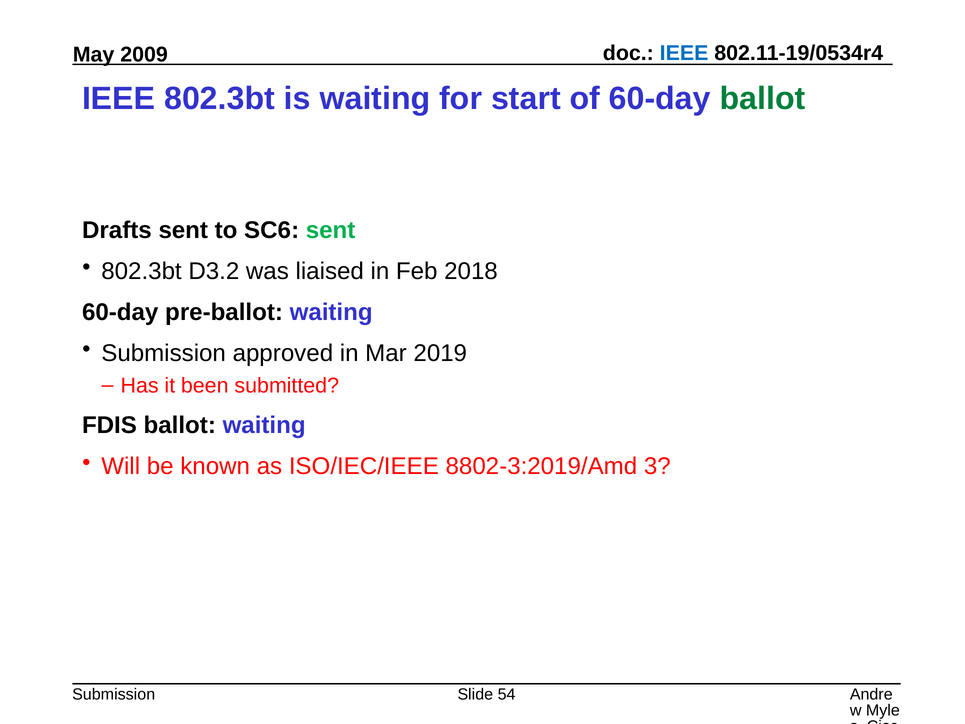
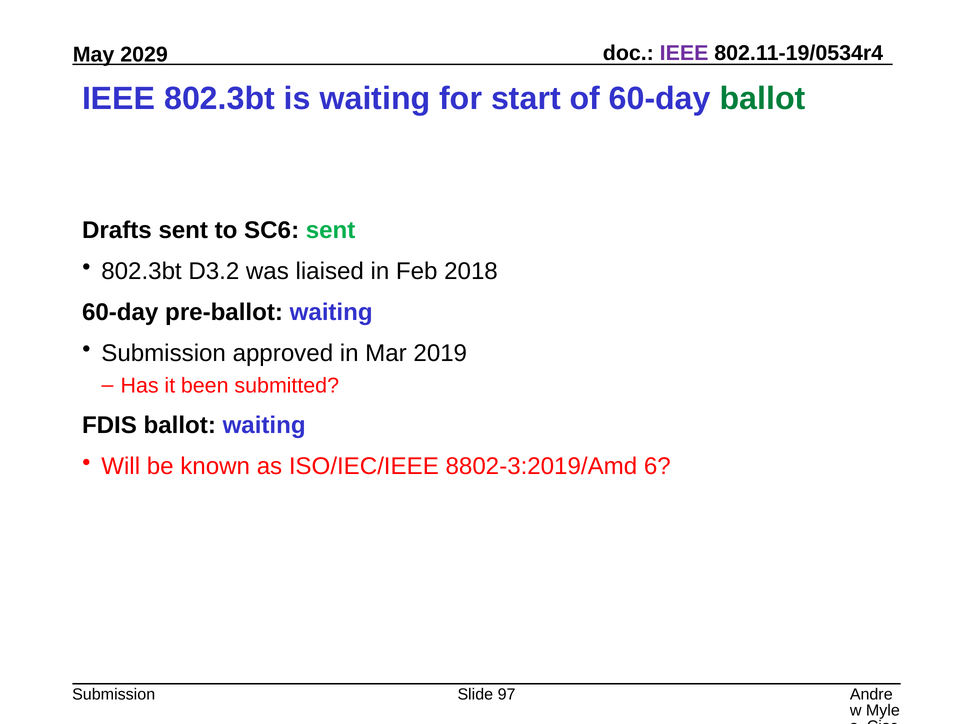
IEEE colour: blue -> purple (684, 53)
2009: 2009 -> 2029 (144, 55)
3: 3 -> 6 (657, 466)
54: 54 -> 97 (507, 694)
